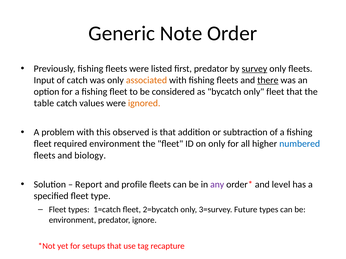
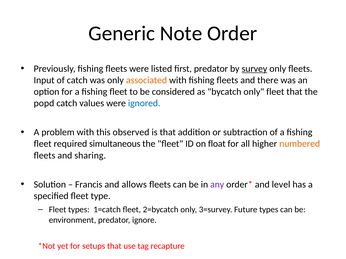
there underline: present -> none (268, 80)
table: table -> popd (44, 103)
ignored colour: orange -> blue (144, 103)
required environment: environment -> simultaneous (115, 144)
on only: only -> float (217, 144)
numbered colour: blue -> orange (300, 144)
biology: biology -> sharing (90, 156)
Report: Report -> Francis (89, 185)
profile: profile -> allows (134, 185)
